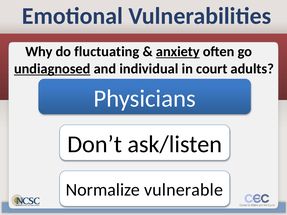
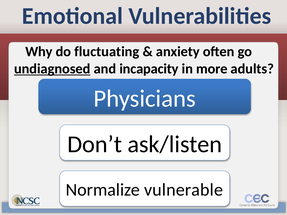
anxiety underline: present -> none (178, 52)
individual: individual -> incapacity (149, 69)
court: court -> more (212, 69)
